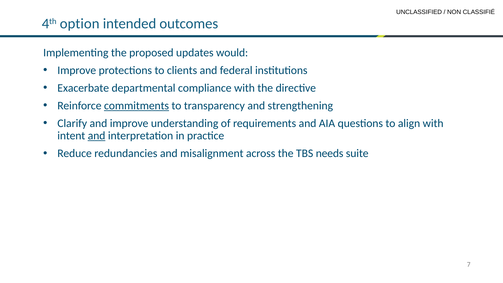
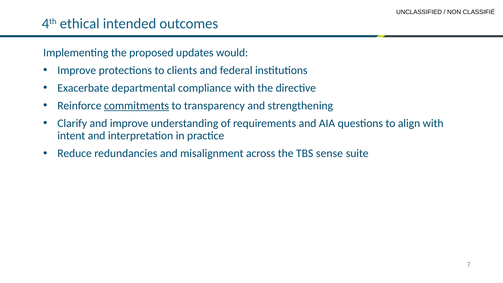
option: option -> ethical (80, 24)
and underline: present -> none (97, 136)
needs: needs -> sense (329, 153)
